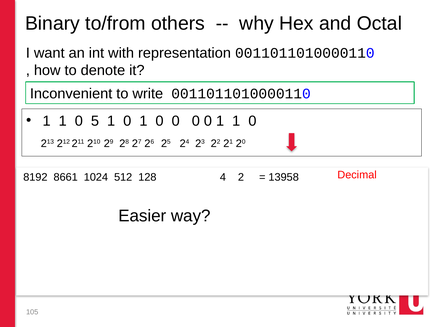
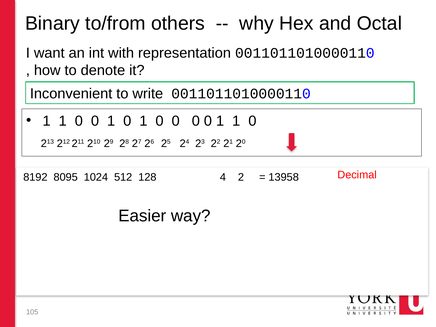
5: 5 -> 0 (95, 121)
8661: 8661 -> 8095 (66, 177)
